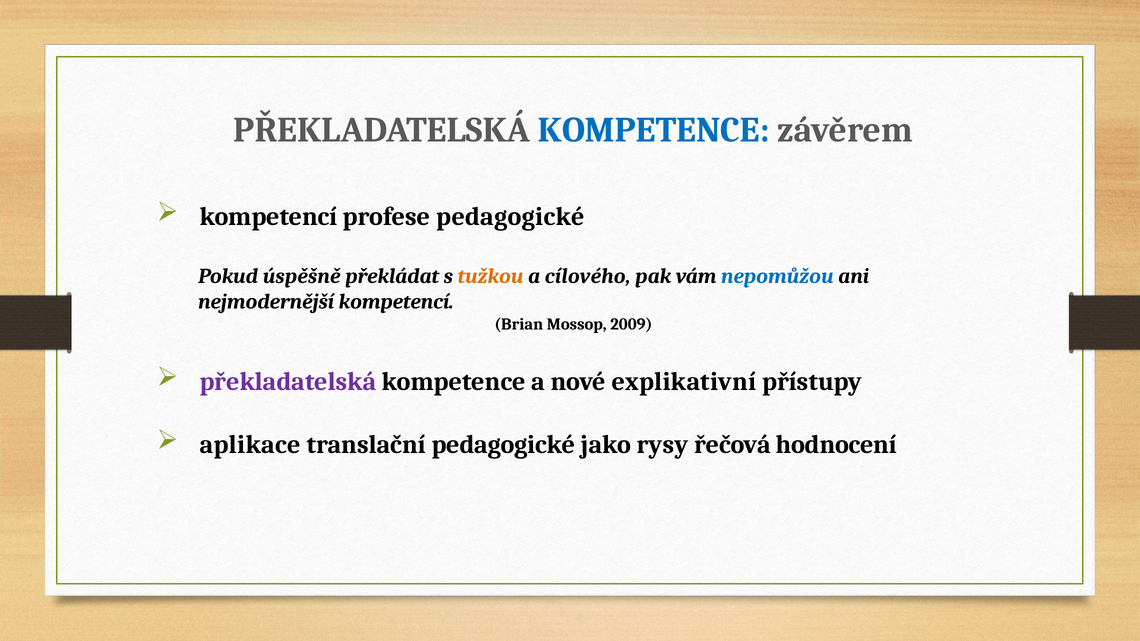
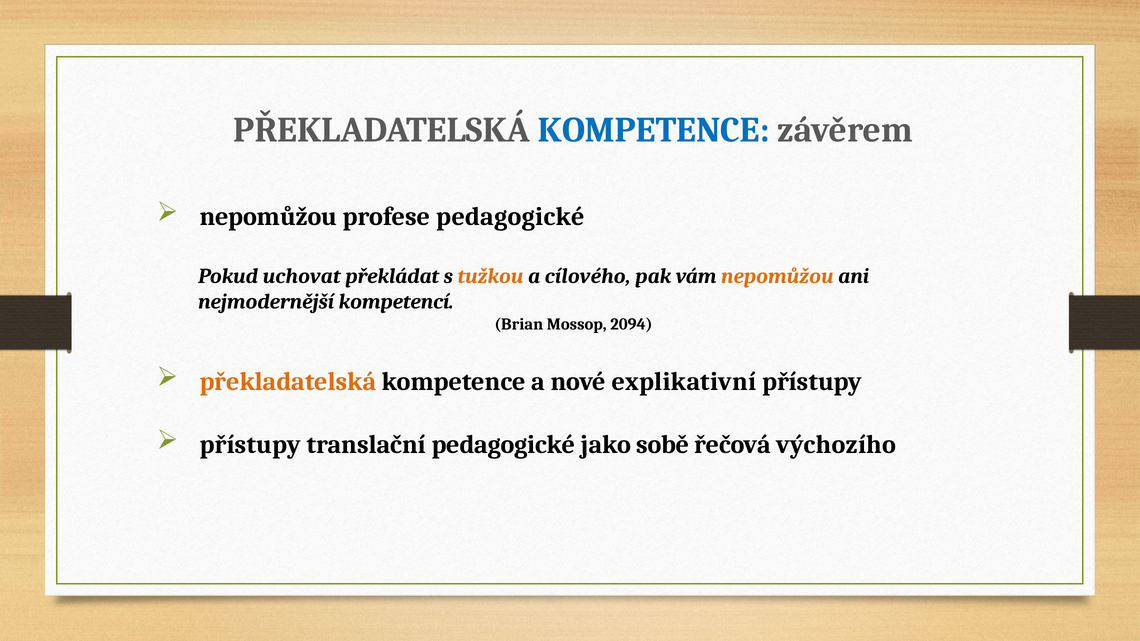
kompetencí: kompetencí -> nepomůžou (268, 217)
úspěšně: úspěšně -> uchovat (302, 276)
nepomůžou colour: blue -> orange (777, 276)
2009: 2009 -> 2094 (631, 324)
překladatelská colour: purple -> orange (288, 382)
aplikace: aplikace -> přístupy (250, 445)
rysy: rysy -> sobě (663, 445)
hodnocení: hodnocení -> výchozího (836, 445)
